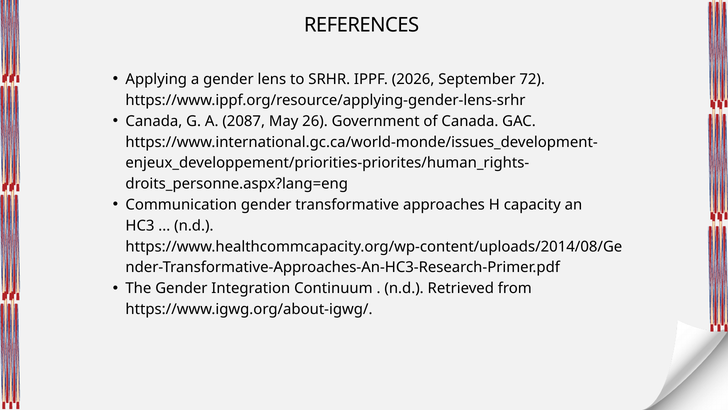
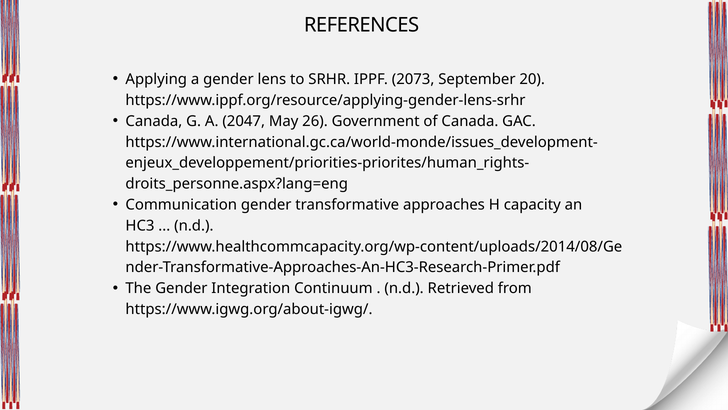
2026: 2026 -> 2073 (413, 79)
72: 72 -> 20 (532, 79)
2087: 2087 -> 2047 (244, 121)
